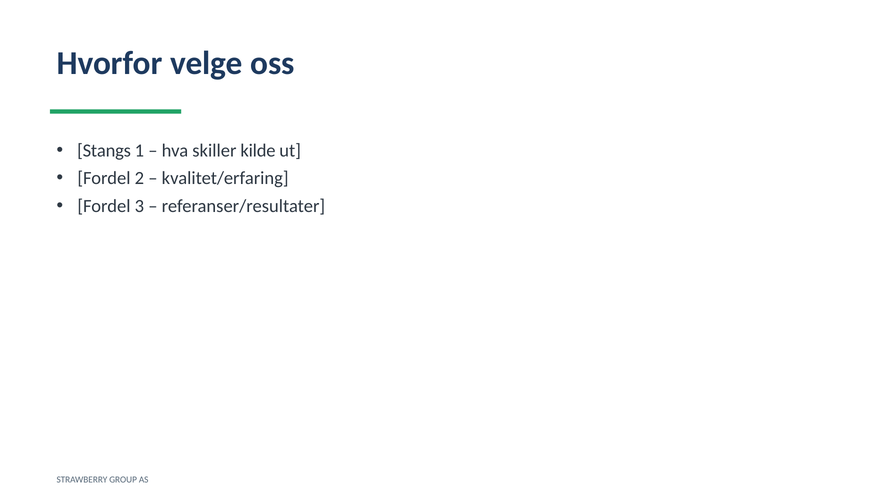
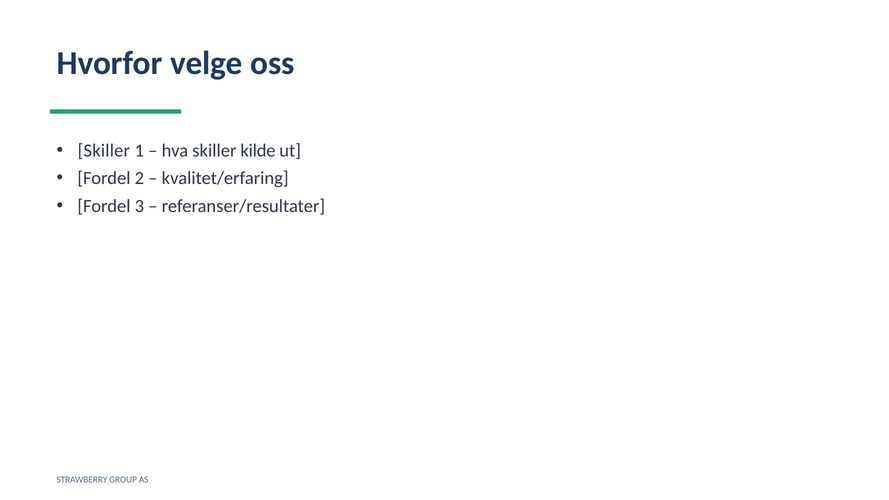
Stangs: Stangs -> Skiller (104, 151)
